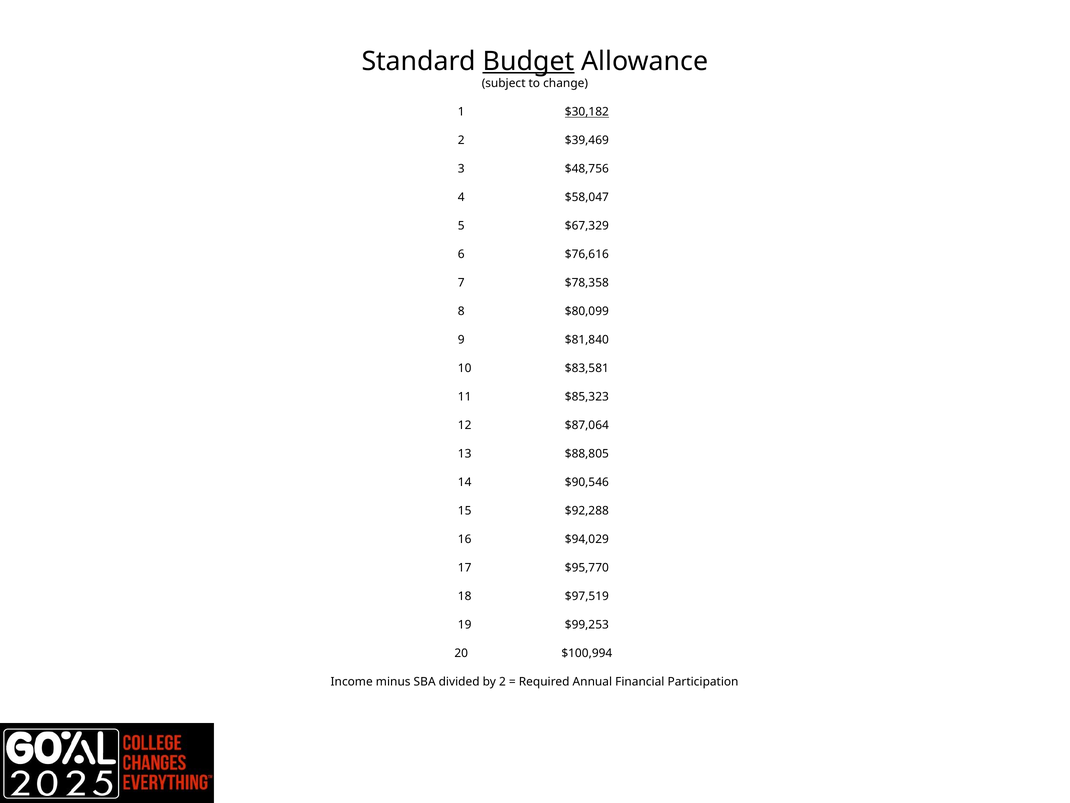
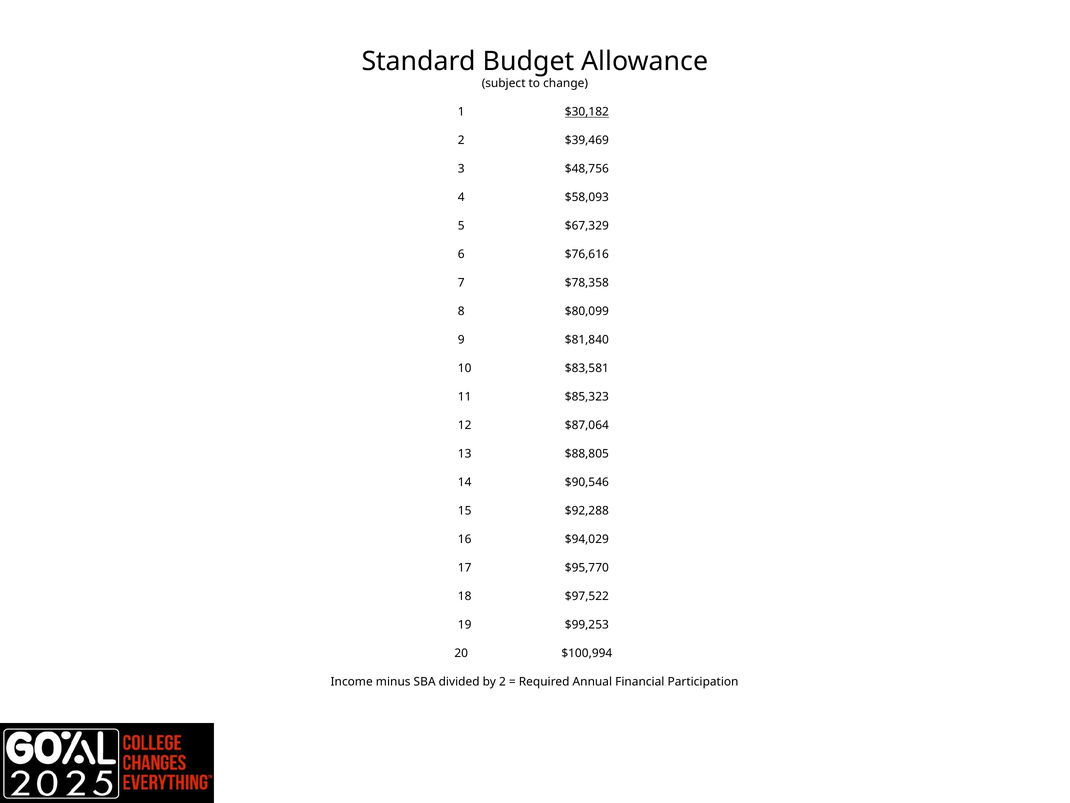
Budget underline: present -> none (529, 61)
$58,047: $58,047 -> $58,093 (587, 197)
$97,519: $97,519 -> $97,522 (587, 596)
